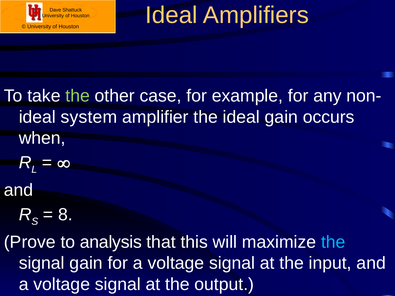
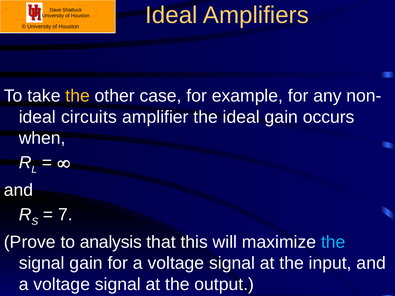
the colour: light green -> yellow (78, 96)
system: system -> circuits (89, 117)
8: 8 -> 7 (65, 215)
